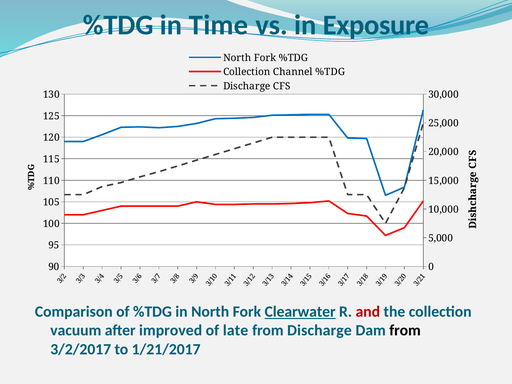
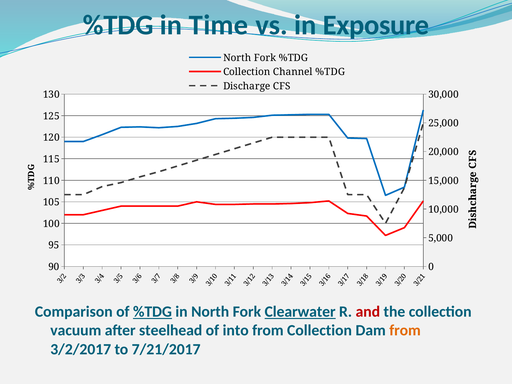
%TDG underline: none -> present (152, 312)
improved: improved -> steelhead (171, 330)
late: late -> into (236, 330)
from Discharge: Discharge -> Collection (320, 330)
from colour: black -> orange (405, 330)
1/21/2017: 1/21/2017 -> 7/21/2017 (166, 349)
